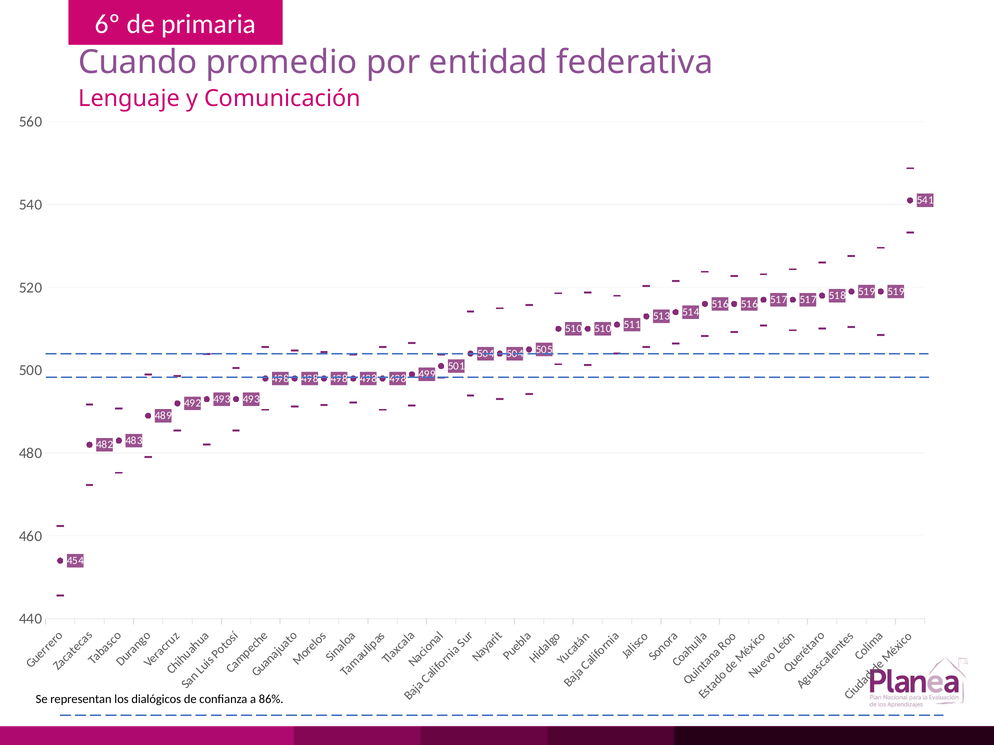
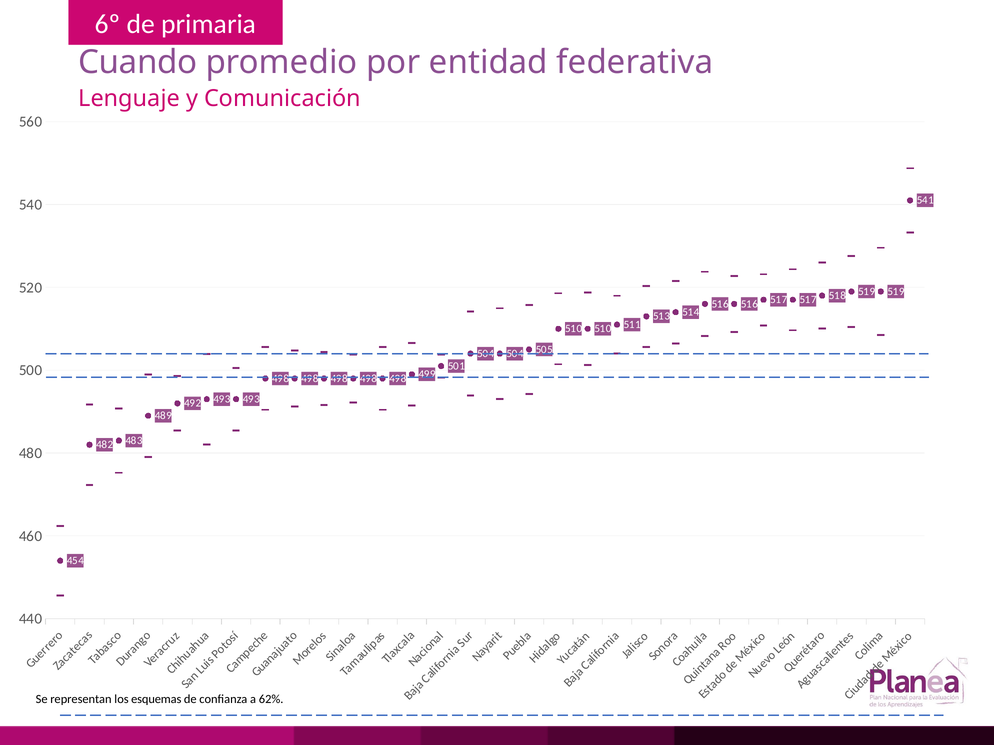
dialógicos: dialógicos -> esquemas (156, 700)
86%: 86% -> 62% (271, 700)
